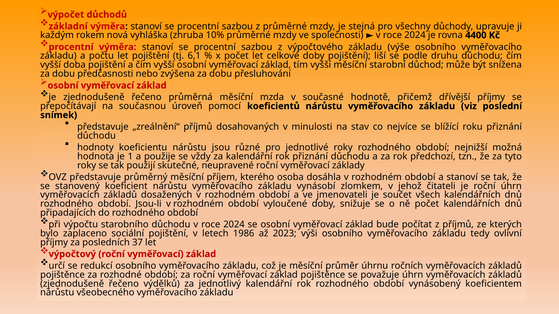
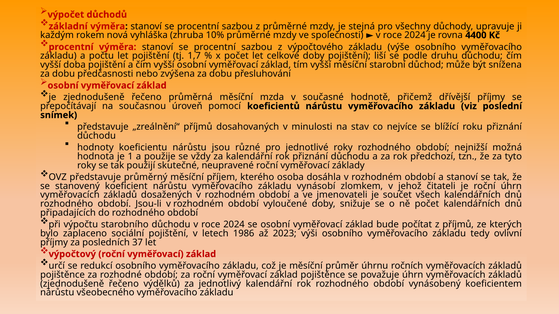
6,1: 6,1 -> 1,7 (194, 56)
